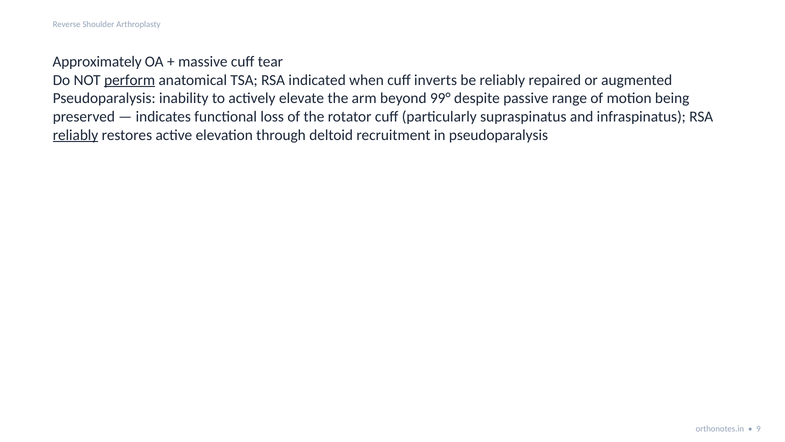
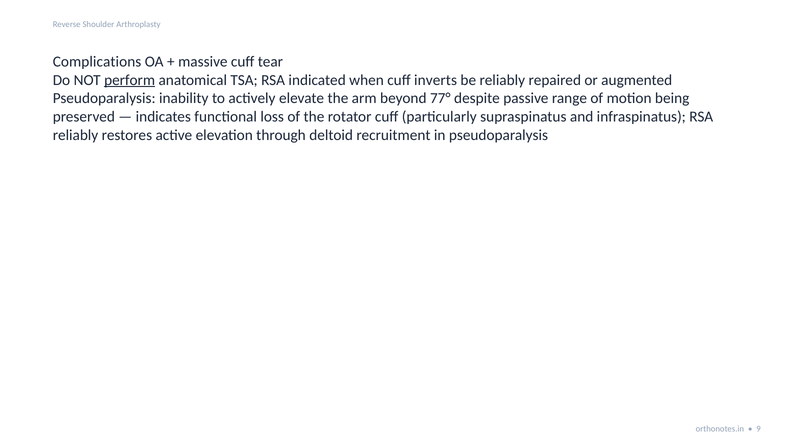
Approximately: Approximately -> Complications (97, 62)
99°: 99° -> 77° (440, 98)
reliably underline: present -> none (76, 135)
